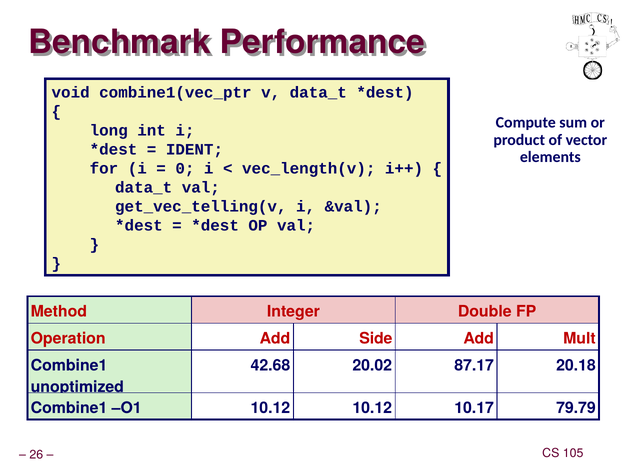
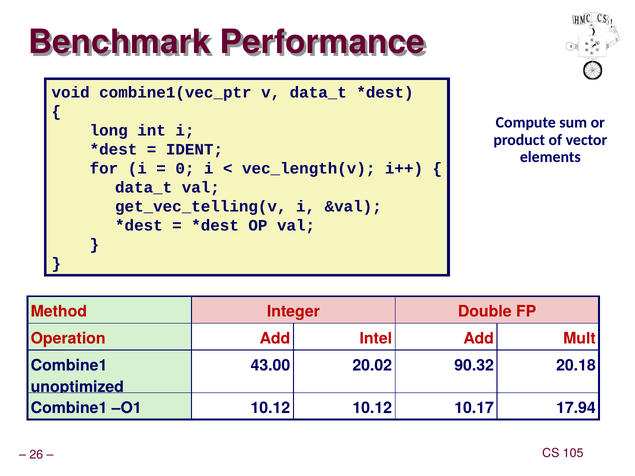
Side: Side -> Intel (376, 339)
42.68: 42.68 -> 43.00 (270, 366)
87.17: 87.17 -> 90.32 (474, 366)
79.79: 79.79 -> 17.94 (576, 408)
